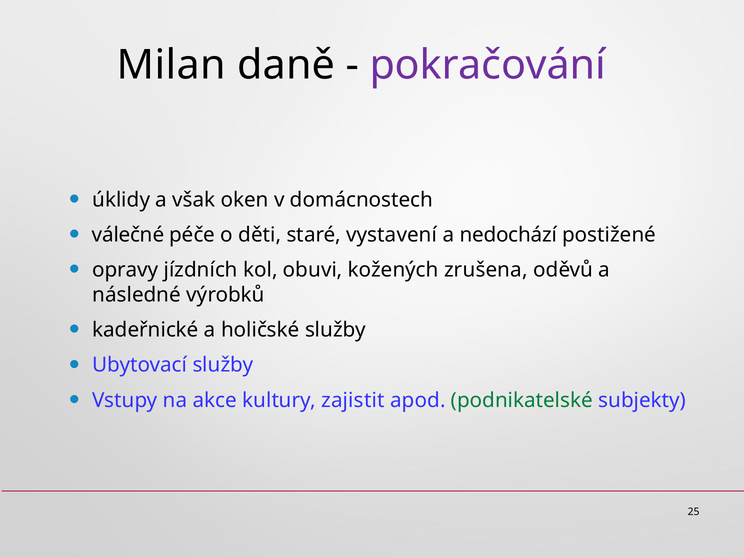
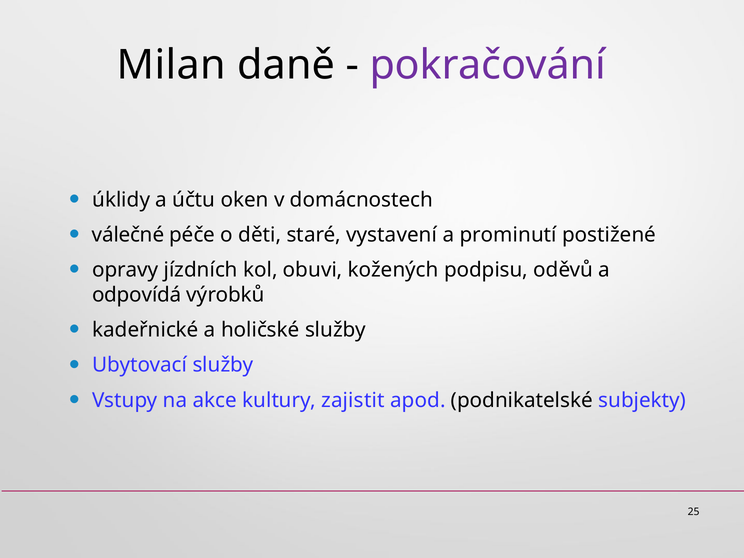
však: však -> účtu (194, 200)
nedochází: nedochází -> prominutí (508, 235)
zrušena: zrušena -> podpisu (486, 270)
následné: následné -> odpovídá (137, 295)
podnikatelské colour: green -> black (522, 400)
